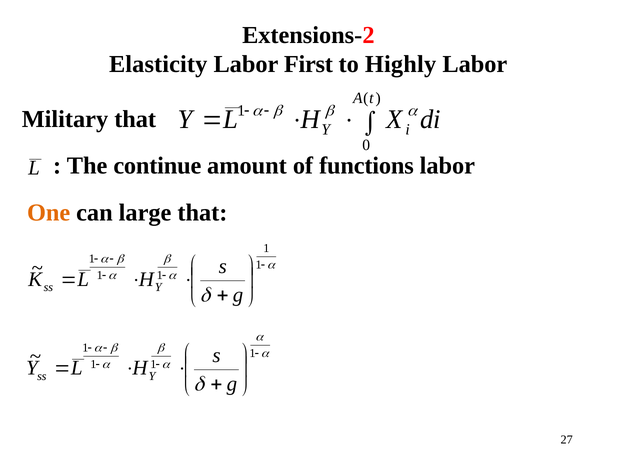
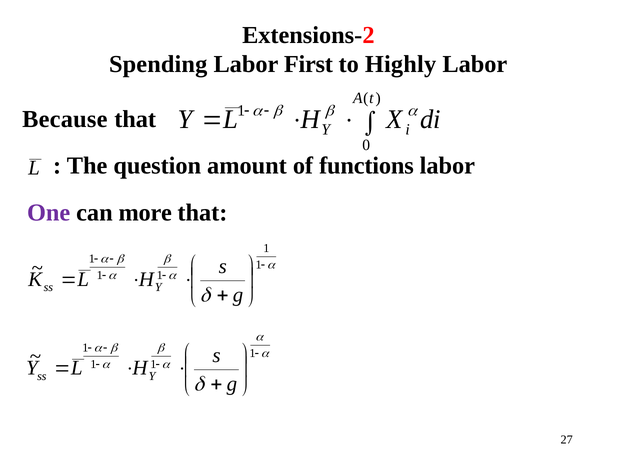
Elasticity: Elasticity -> Spending (158, 64)
Military: Military -> Because (65, 119)
continue: continue -> question (157, 165)
One colour: orange -> purple (49, 212)
large: large -> more (145, 212)
